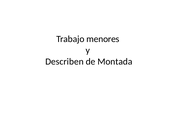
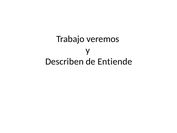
menores: menores -> veremos (103, 39)
Montada: Montada -> Entiende (115, 61)
